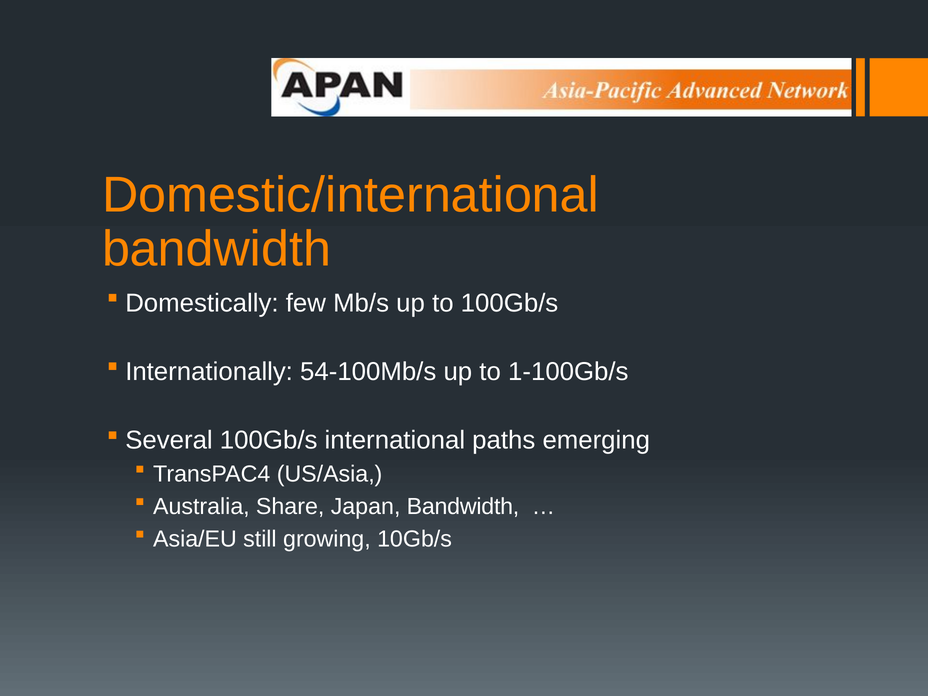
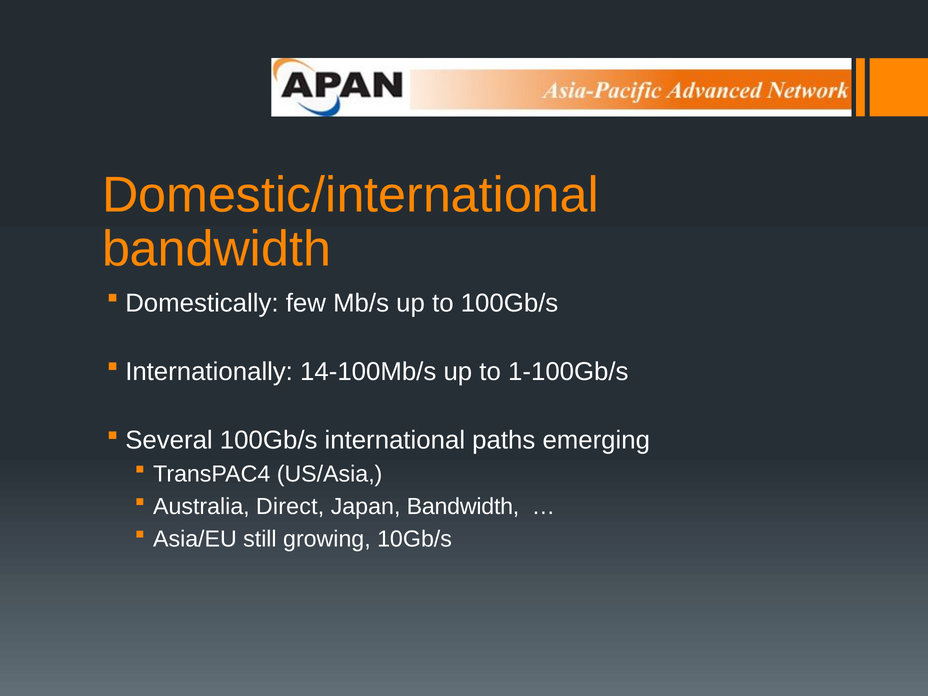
54-100Mb/s: 54-100Mb/s -> 14-100Mb/s (368, 372)
Share: Share -> Direct (290, 507)
